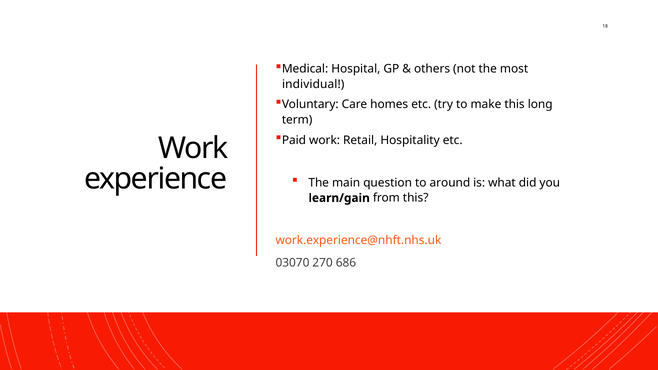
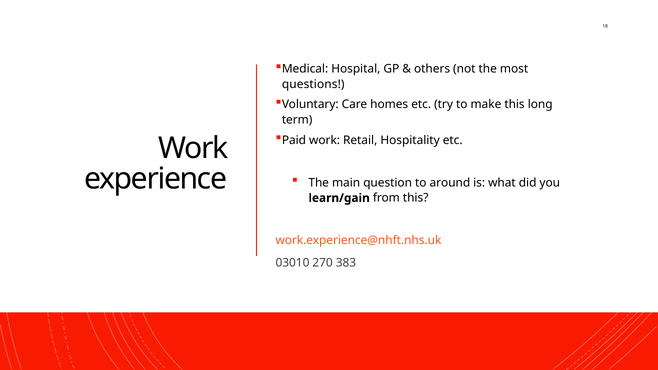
individual: individual -> questions (313, 84)
03070: 03070 -> 03010 (292, 263)
686: 686 -> 383 (346, 263)
